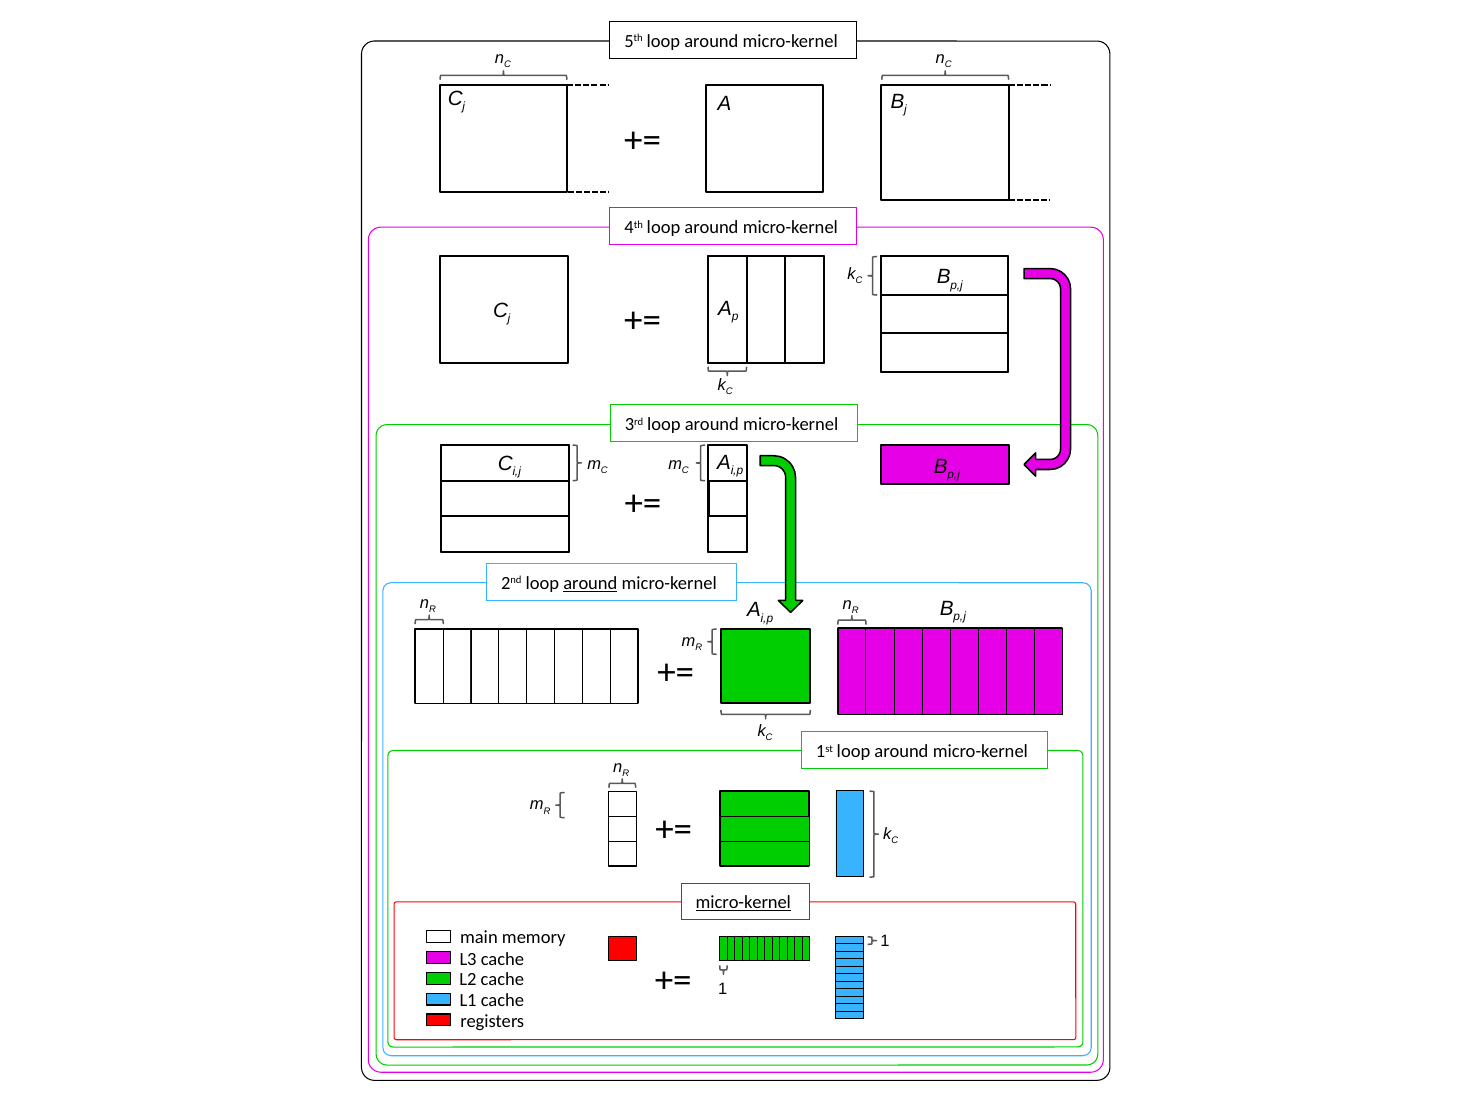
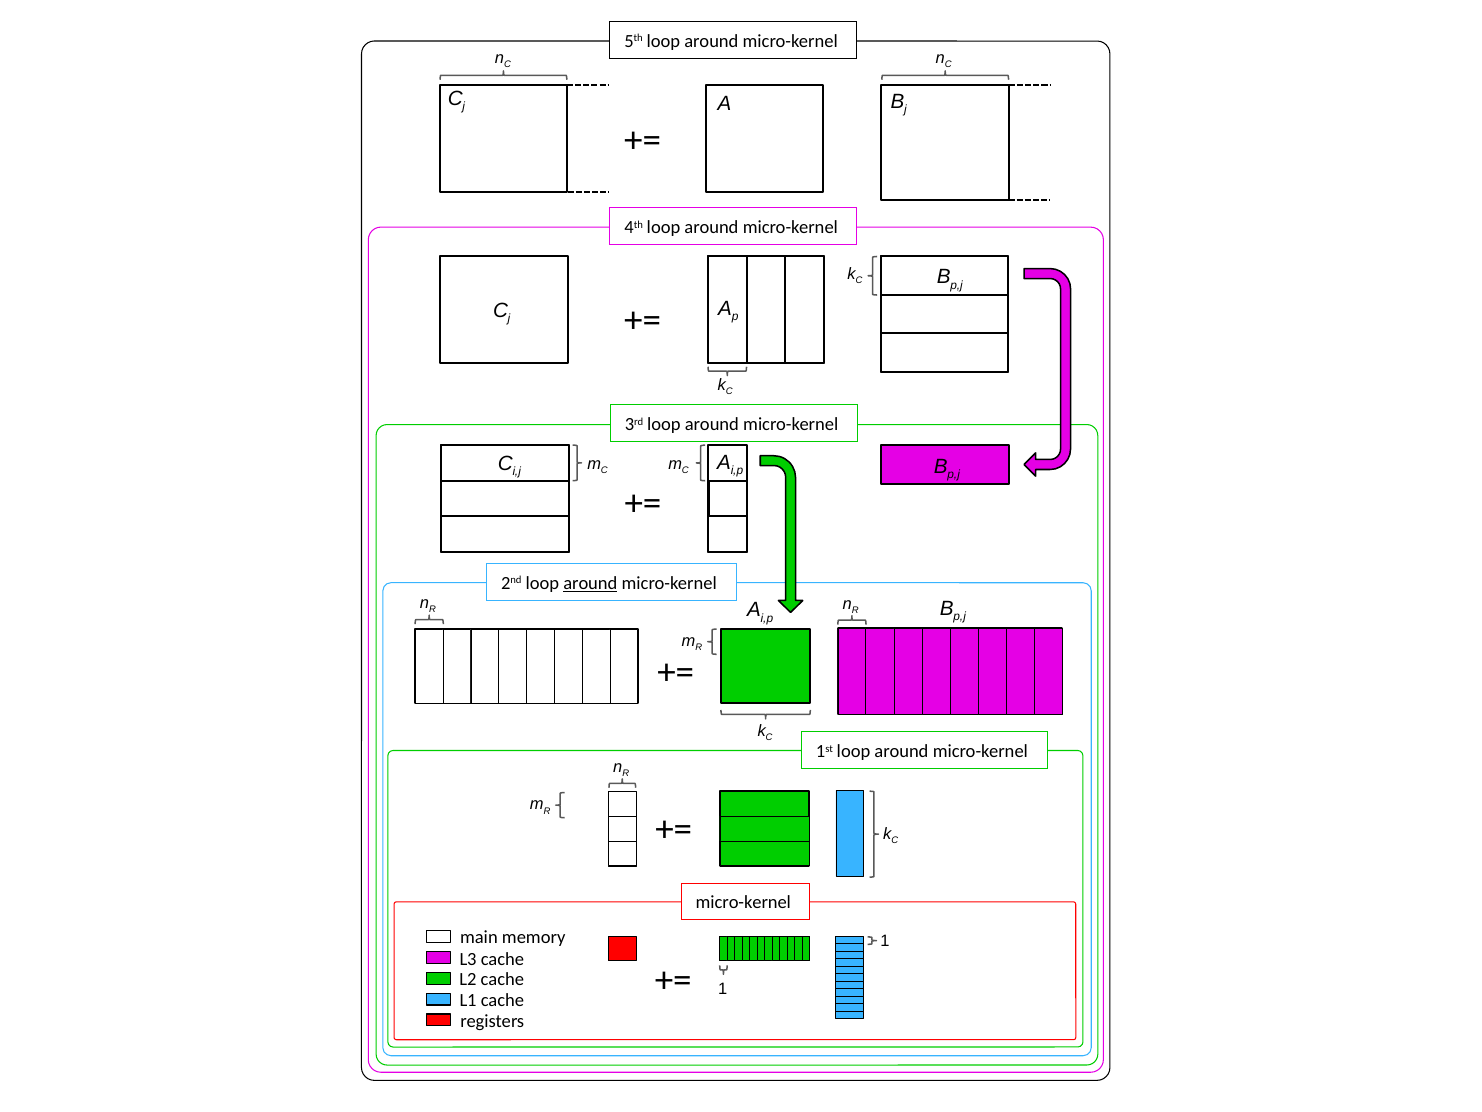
micro-kernel underline: present -> none (743, 902)
